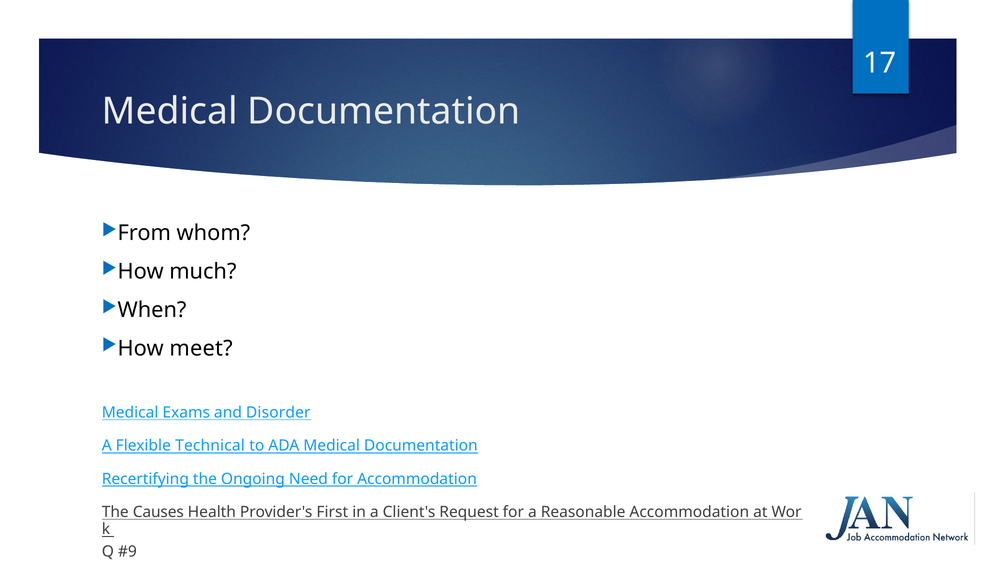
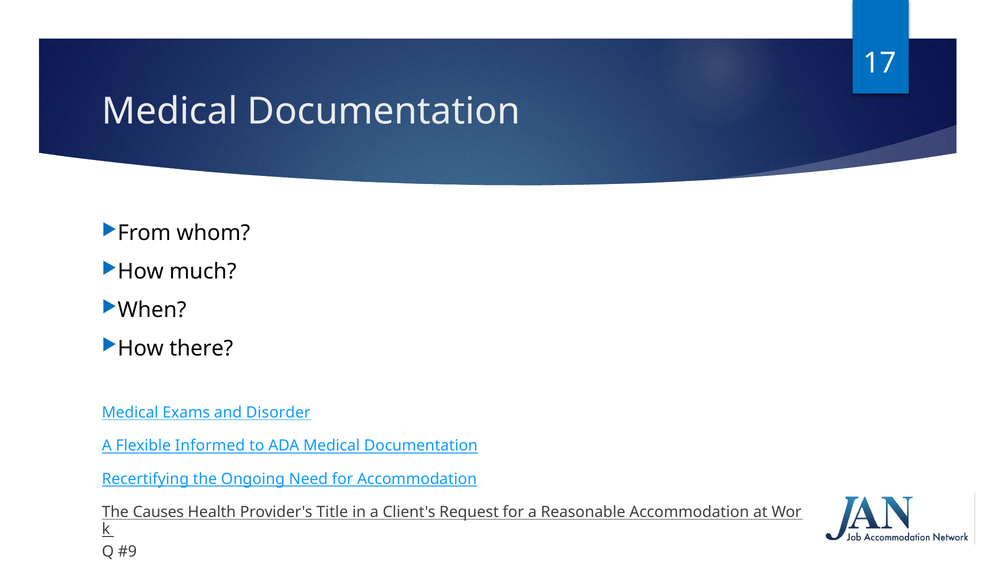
meet: meet -> there (201, 348)
Technical: Technical -> Informed (210, 445)
First: First -> Title (332, 511)
